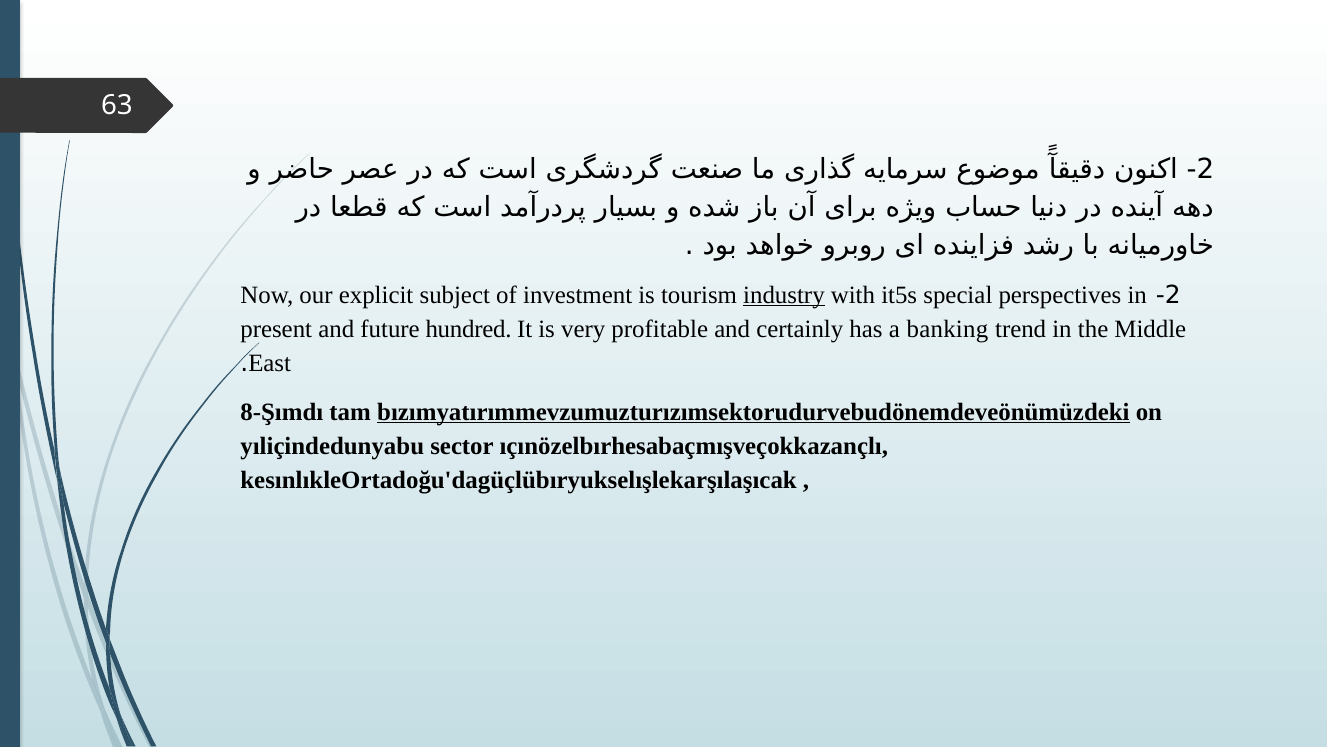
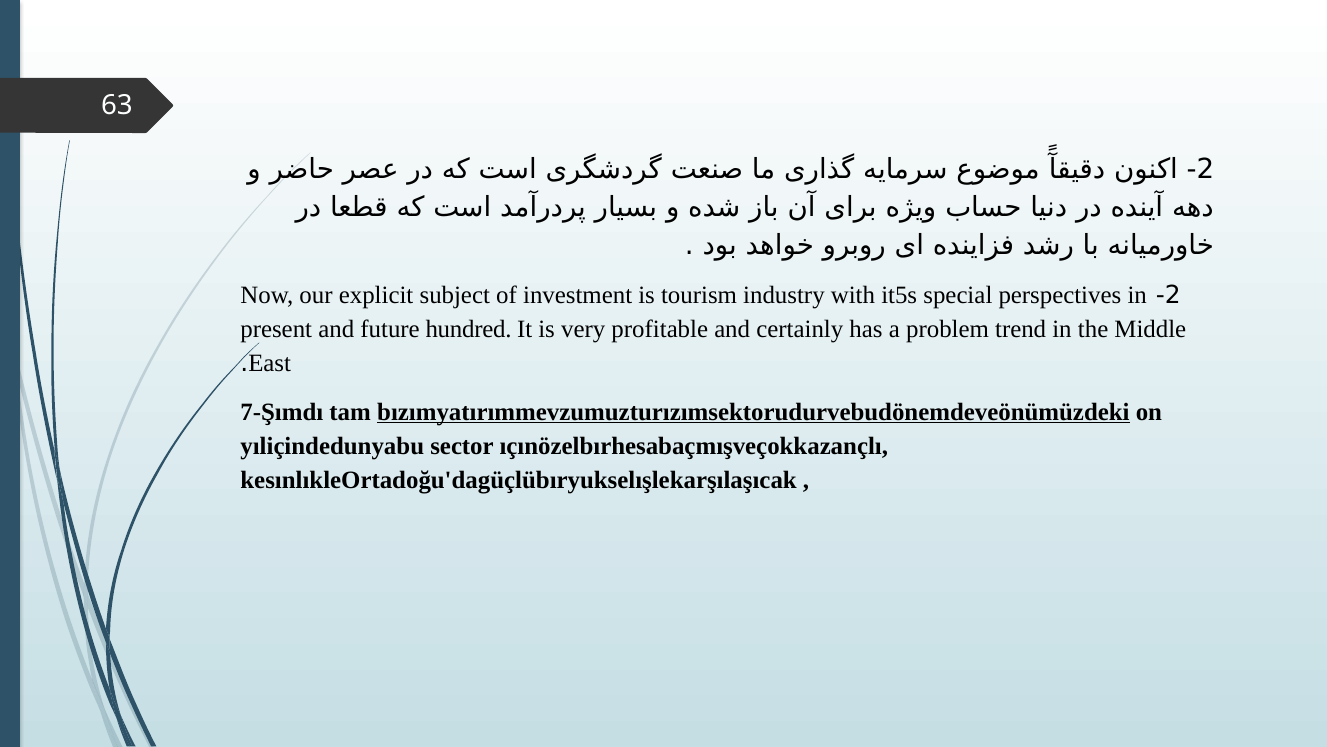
industry underline: present -> none (784, 295)
banking: banking -> problem (948, 329)
8-Şımdı: 8-Şımdı -> 7-Şımdı (282, 412)
